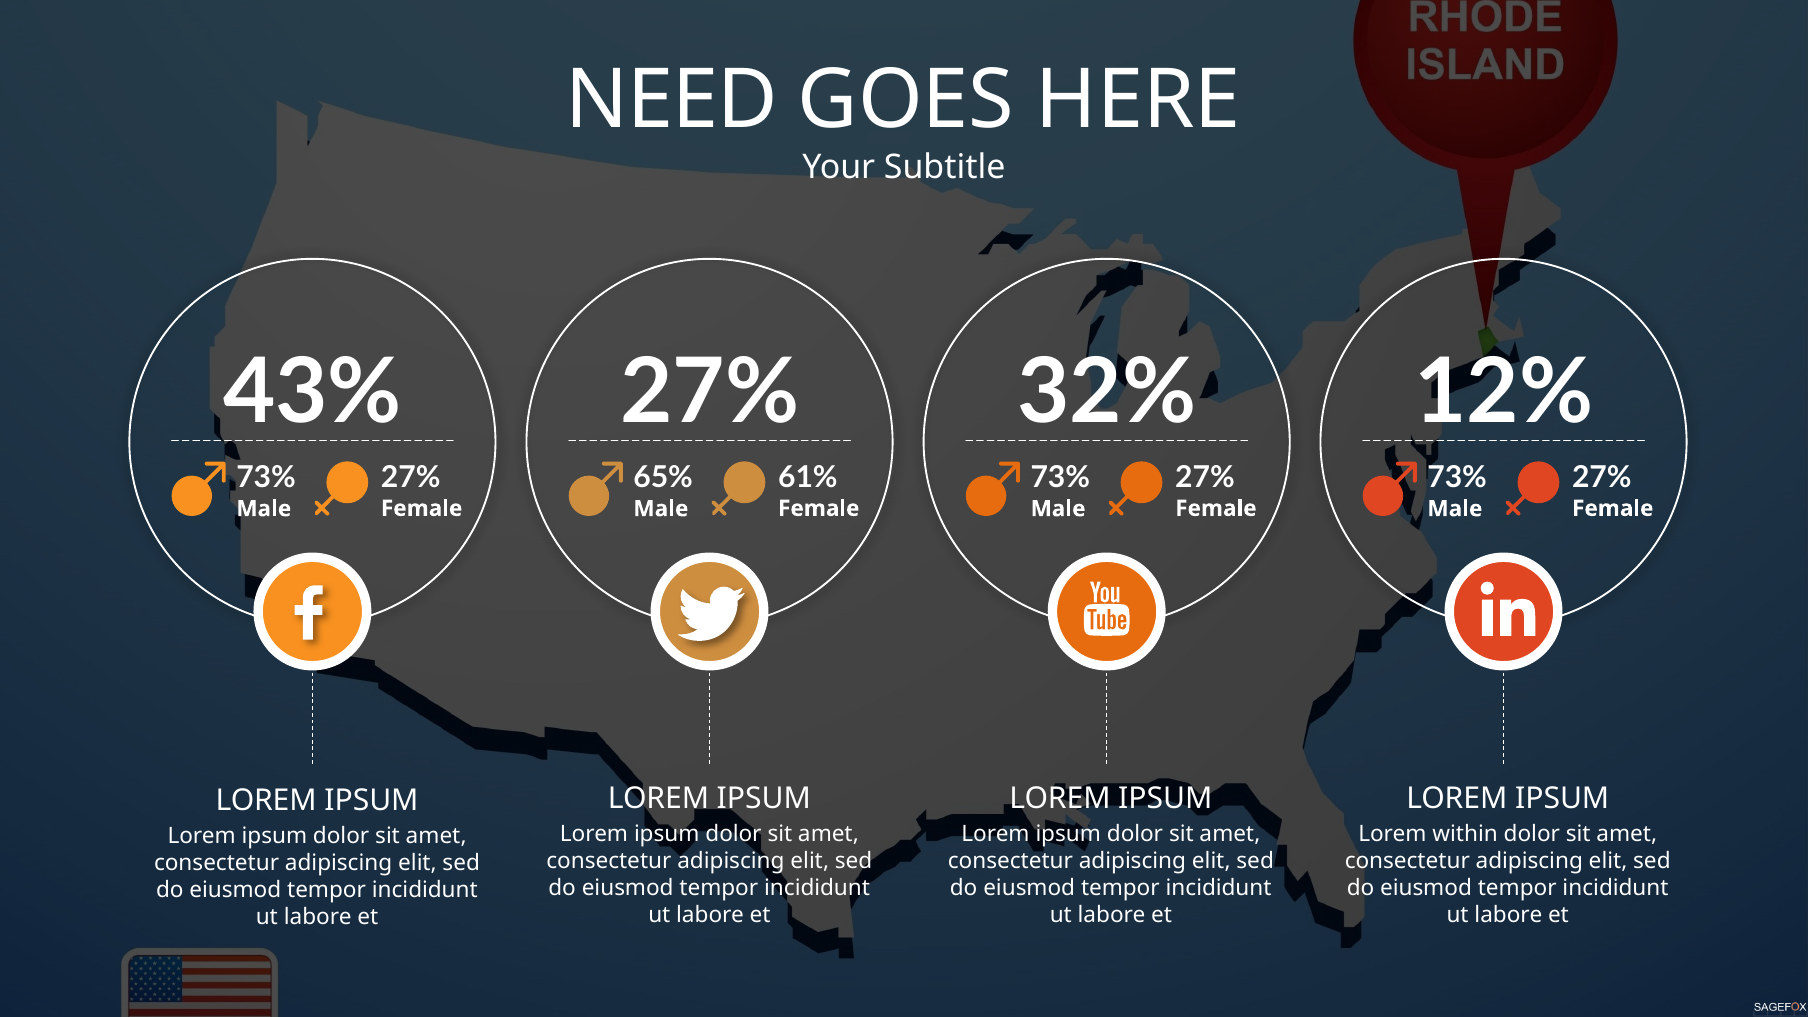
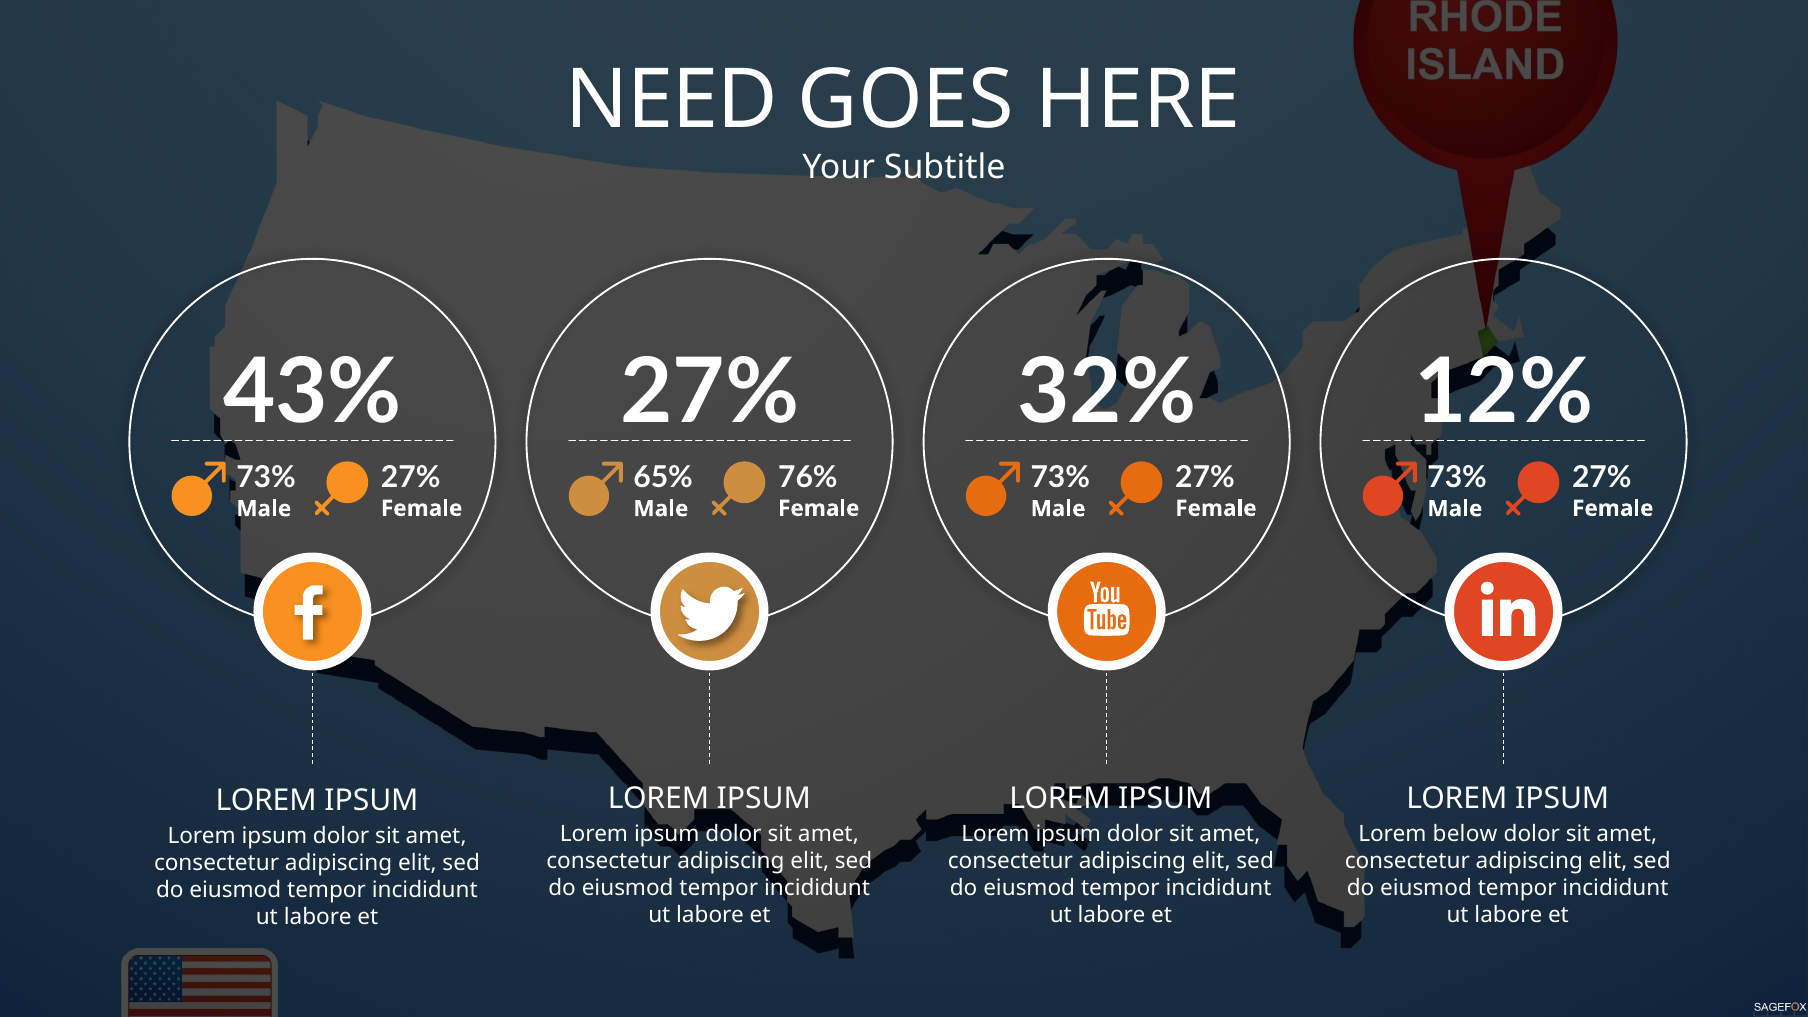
61%: 61% -> 76% (808, 477)
within: within -> below (1465, 834)
